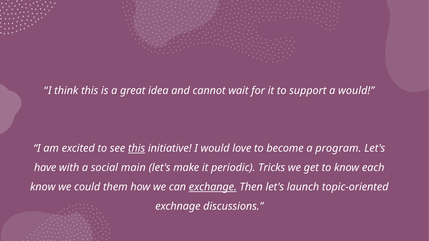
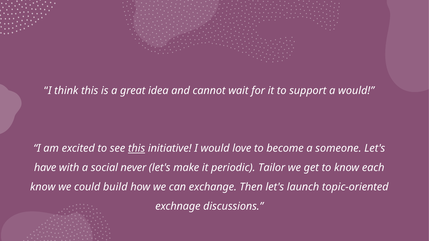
program: program -> someone (338, 149)
main: main -> never (133, 168)
Tricks: Tricks -> Tailor (272, 168)
them: them -> build (115, 187)
exchange underline: present -> none (213, 187)
